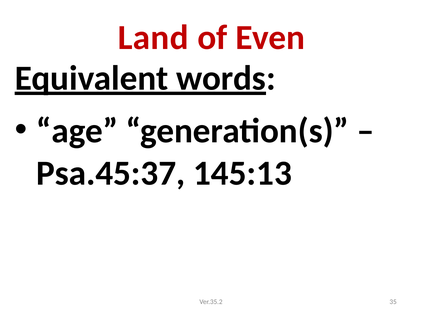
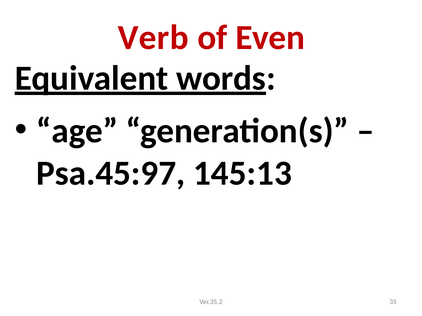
Land: Land -> Verb (153, 38)
Psa.45:37: Psa.45:37 -> Psa.45:97 (111, 173)
